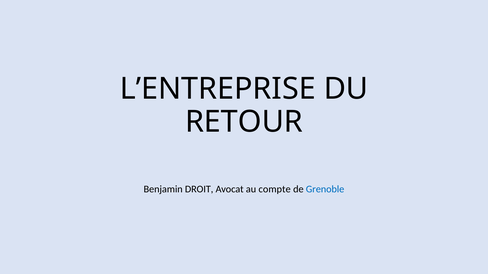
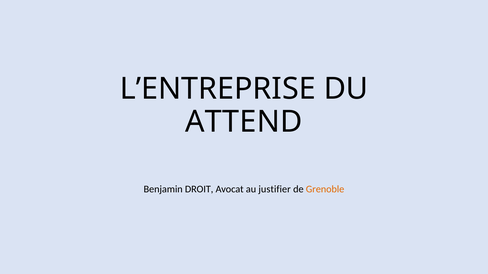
RETOUR: RETOUR -> ATTEND (244, 122)
compte: compte -> justifier (275, 189)
Grenoble colour: blue -> orange (325, 189)
